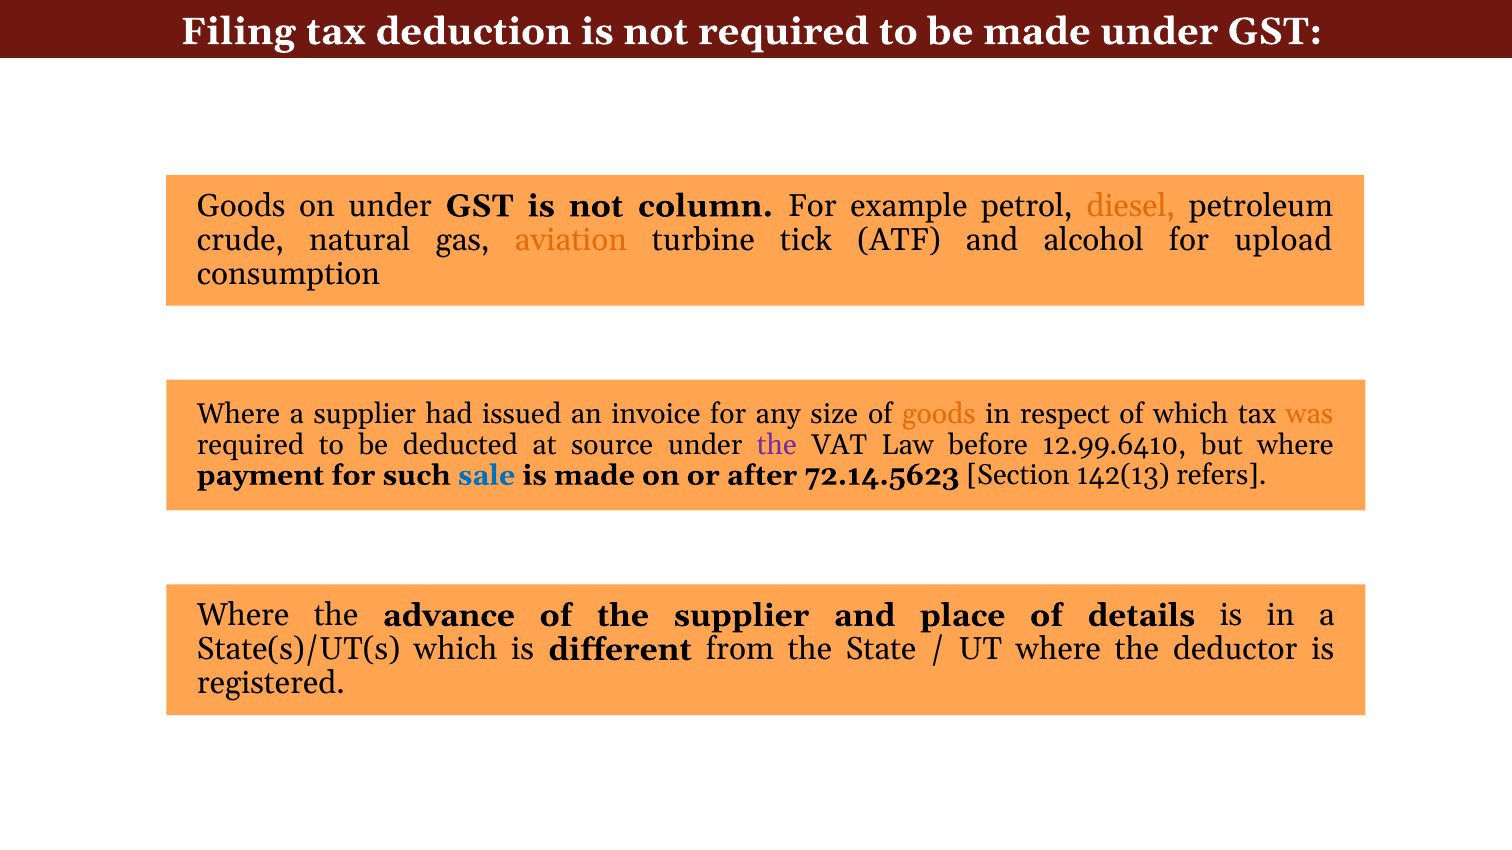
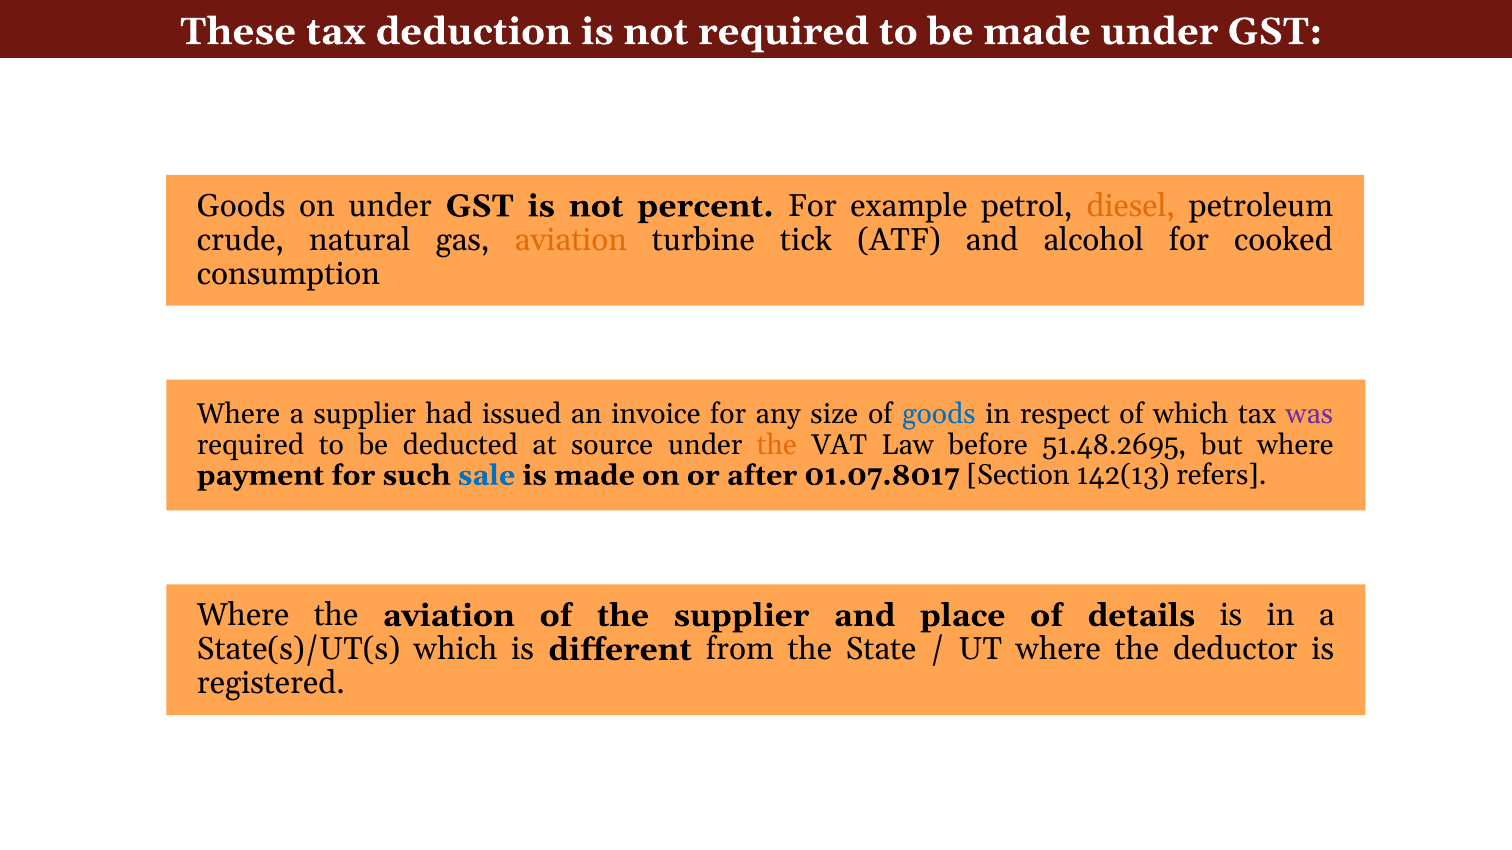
Filing: Filing -> These (238, 32)
column: column -> percent (706, 206)
upload: upload -> cooked (1283, 240)
goods colour: orange -> blue (939, 414)
was colour: orange -> purple (1310, 414)
the colour: purple -> orange (777, 445)
12.99.6410: 12.99.6410 -> 51.48.2695 (1114, 445)
72.14.5623: 72.14.5623 -> 01.07.8017 (882, 476)
the advance: advance -> aviation (449, 616)
